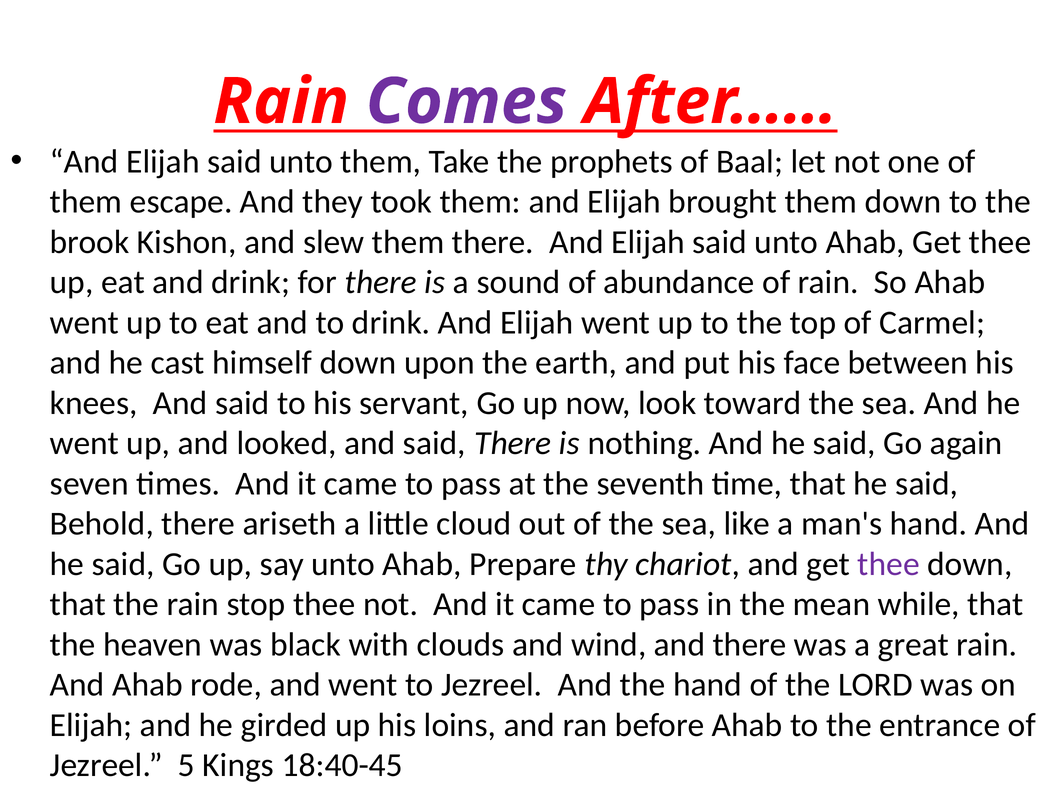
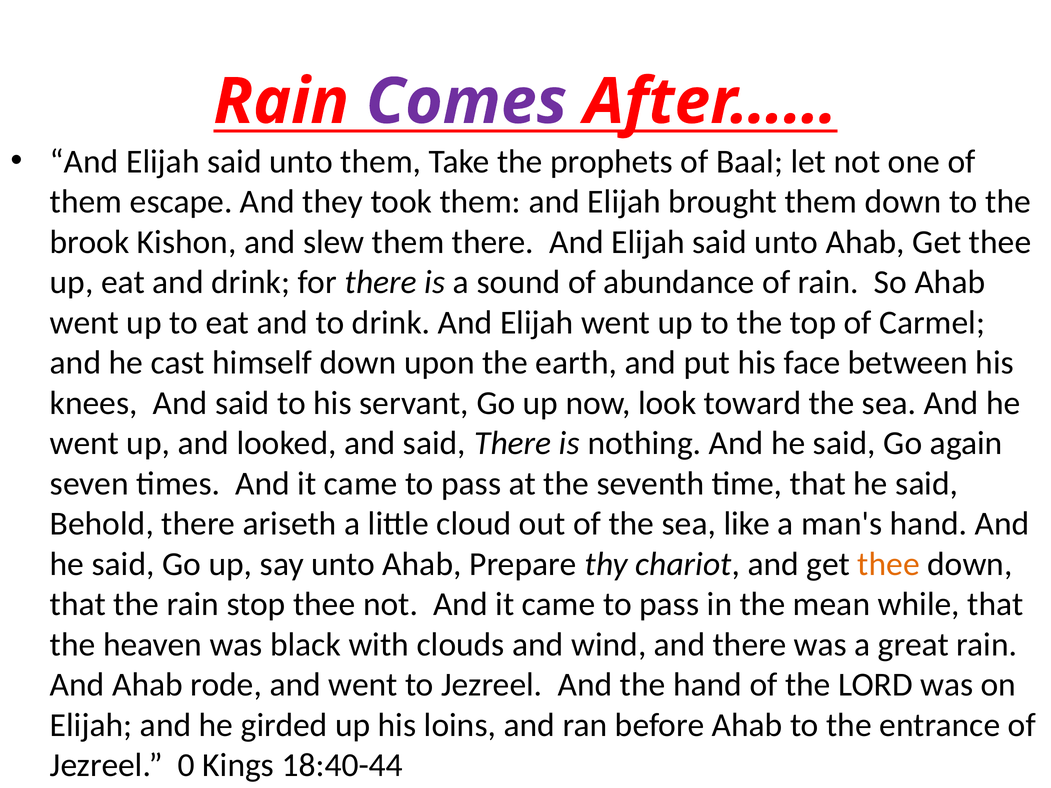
thee colour: purple -> orange (889, 564)
5: 5 -> 0 (186, 765)
18:40-45: 18:40-45 -> 18:40-44 (342, 765)
